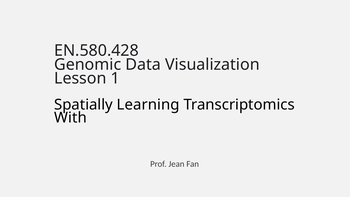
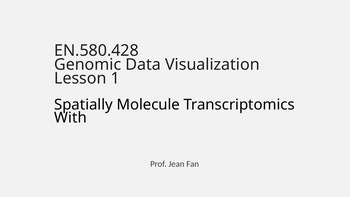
Learning: Learning -> Molecule (148, 105)
